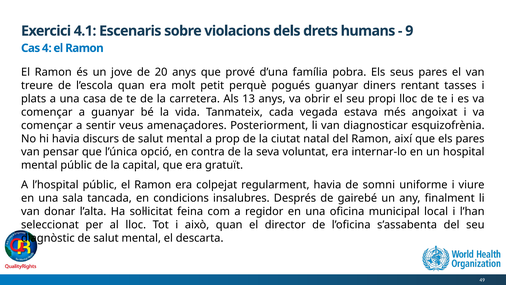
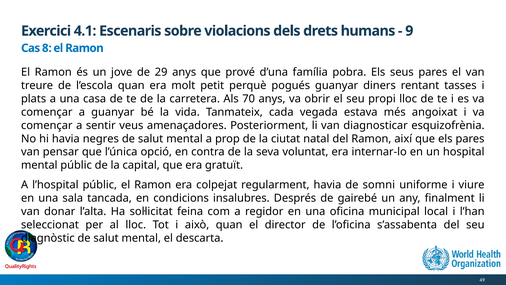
4: 4 -> 8 (47, 48)
20: 20 -> 29 (161, 72)
13: 13 -> 70 (249, 99)
discurs: discurs -> negres (101, 138)
